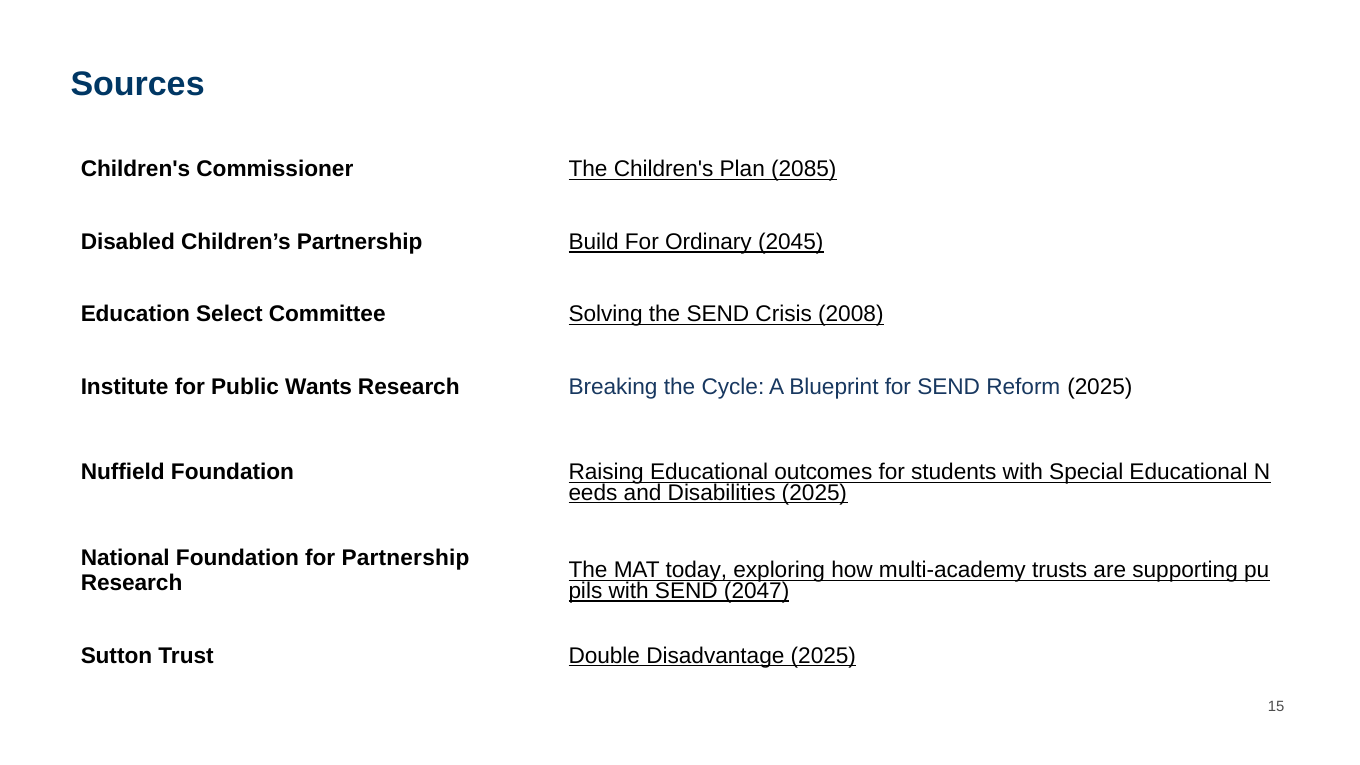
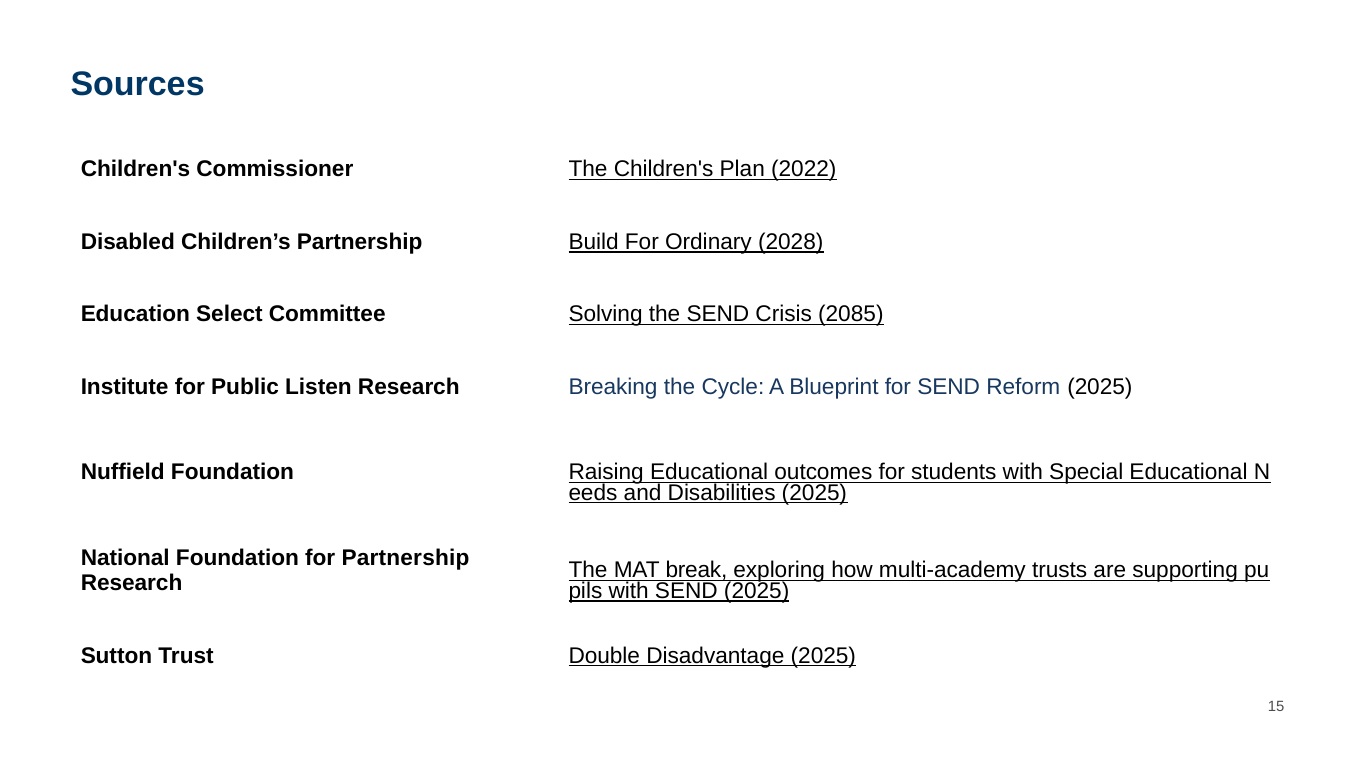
2085: 2085 -> 2022 (804, 169)
2045: 2045 -> 2028 (791, 242)
2008: 2008 -> 2085 (851, 314)
Wants: Wants -> Listen (318, 387)
today: today -> break (696, 570)
SEND 2047: 2047 -> 2025 (757, 591)
